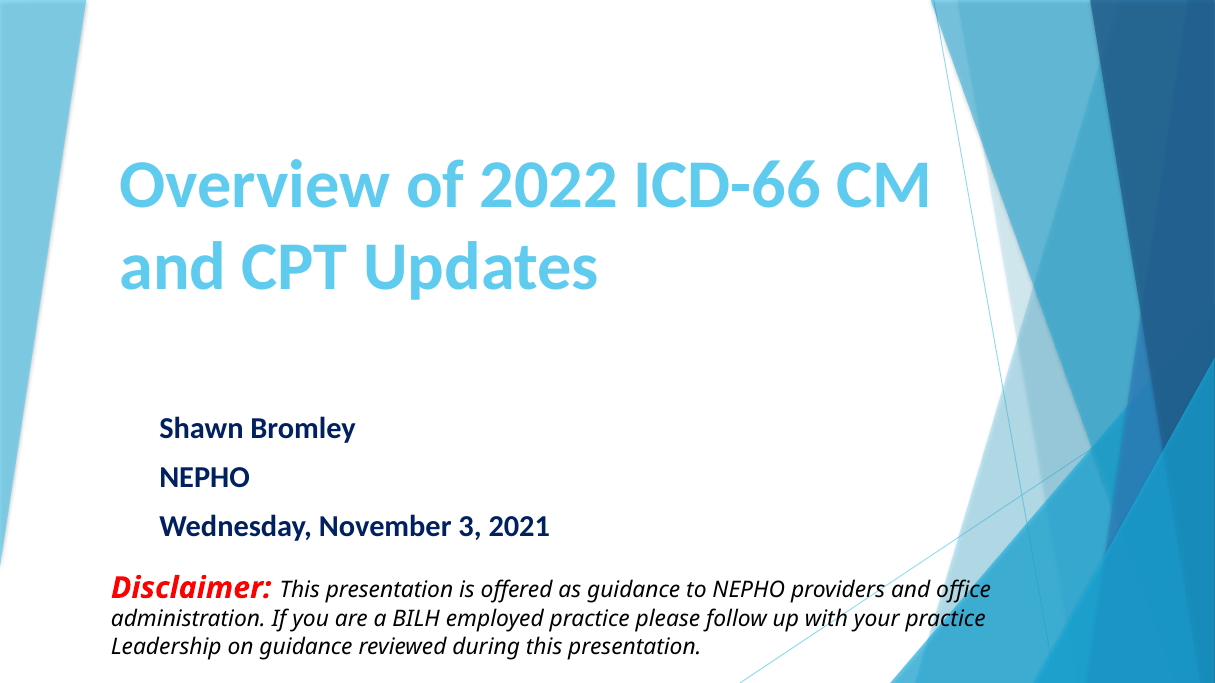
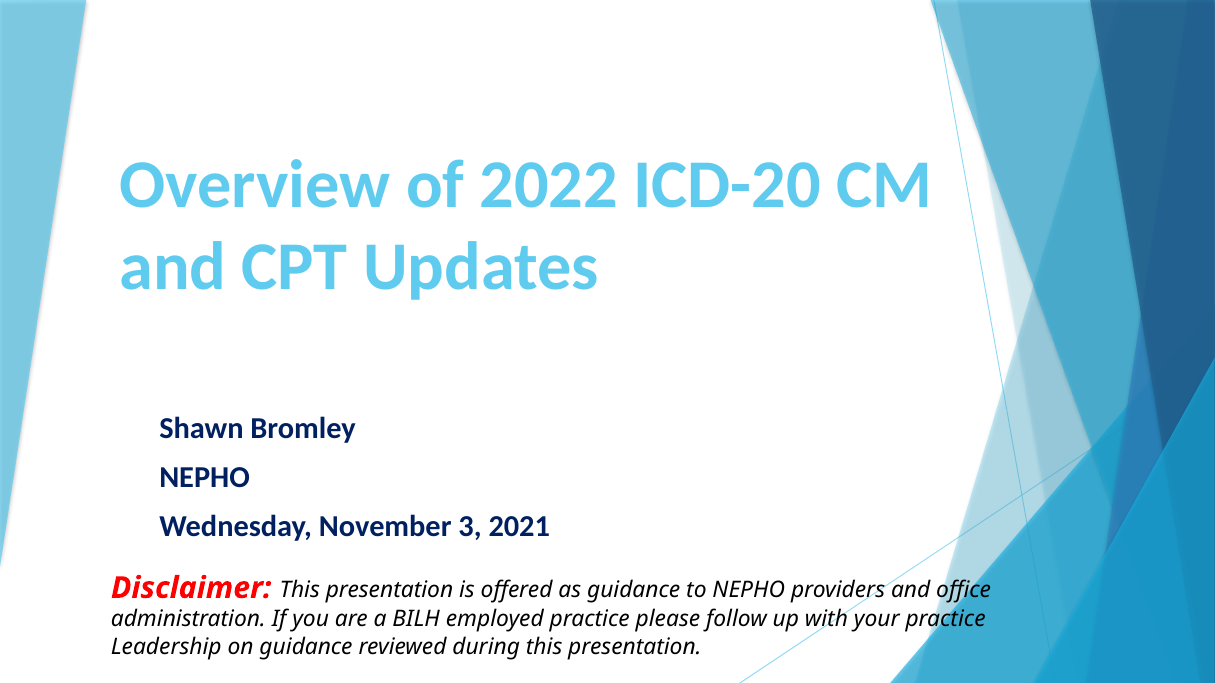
ICD-66: ICD-66 -> ICD-20 (727, 185)
